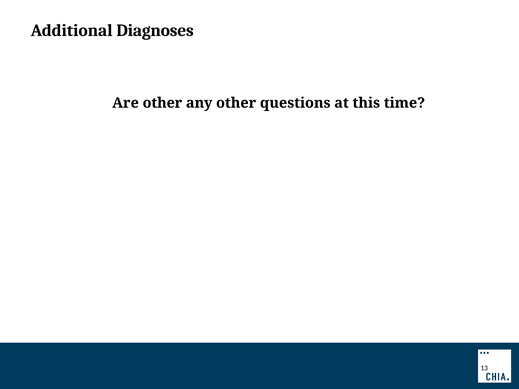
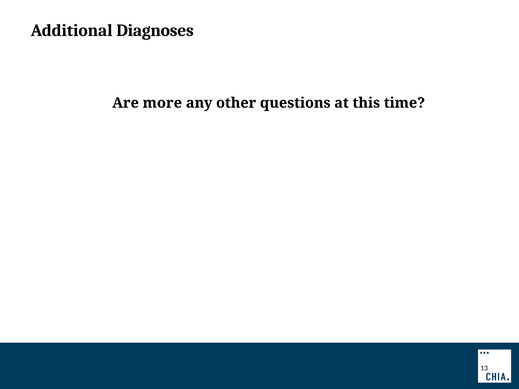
Are other: other -> more (162, 103)
